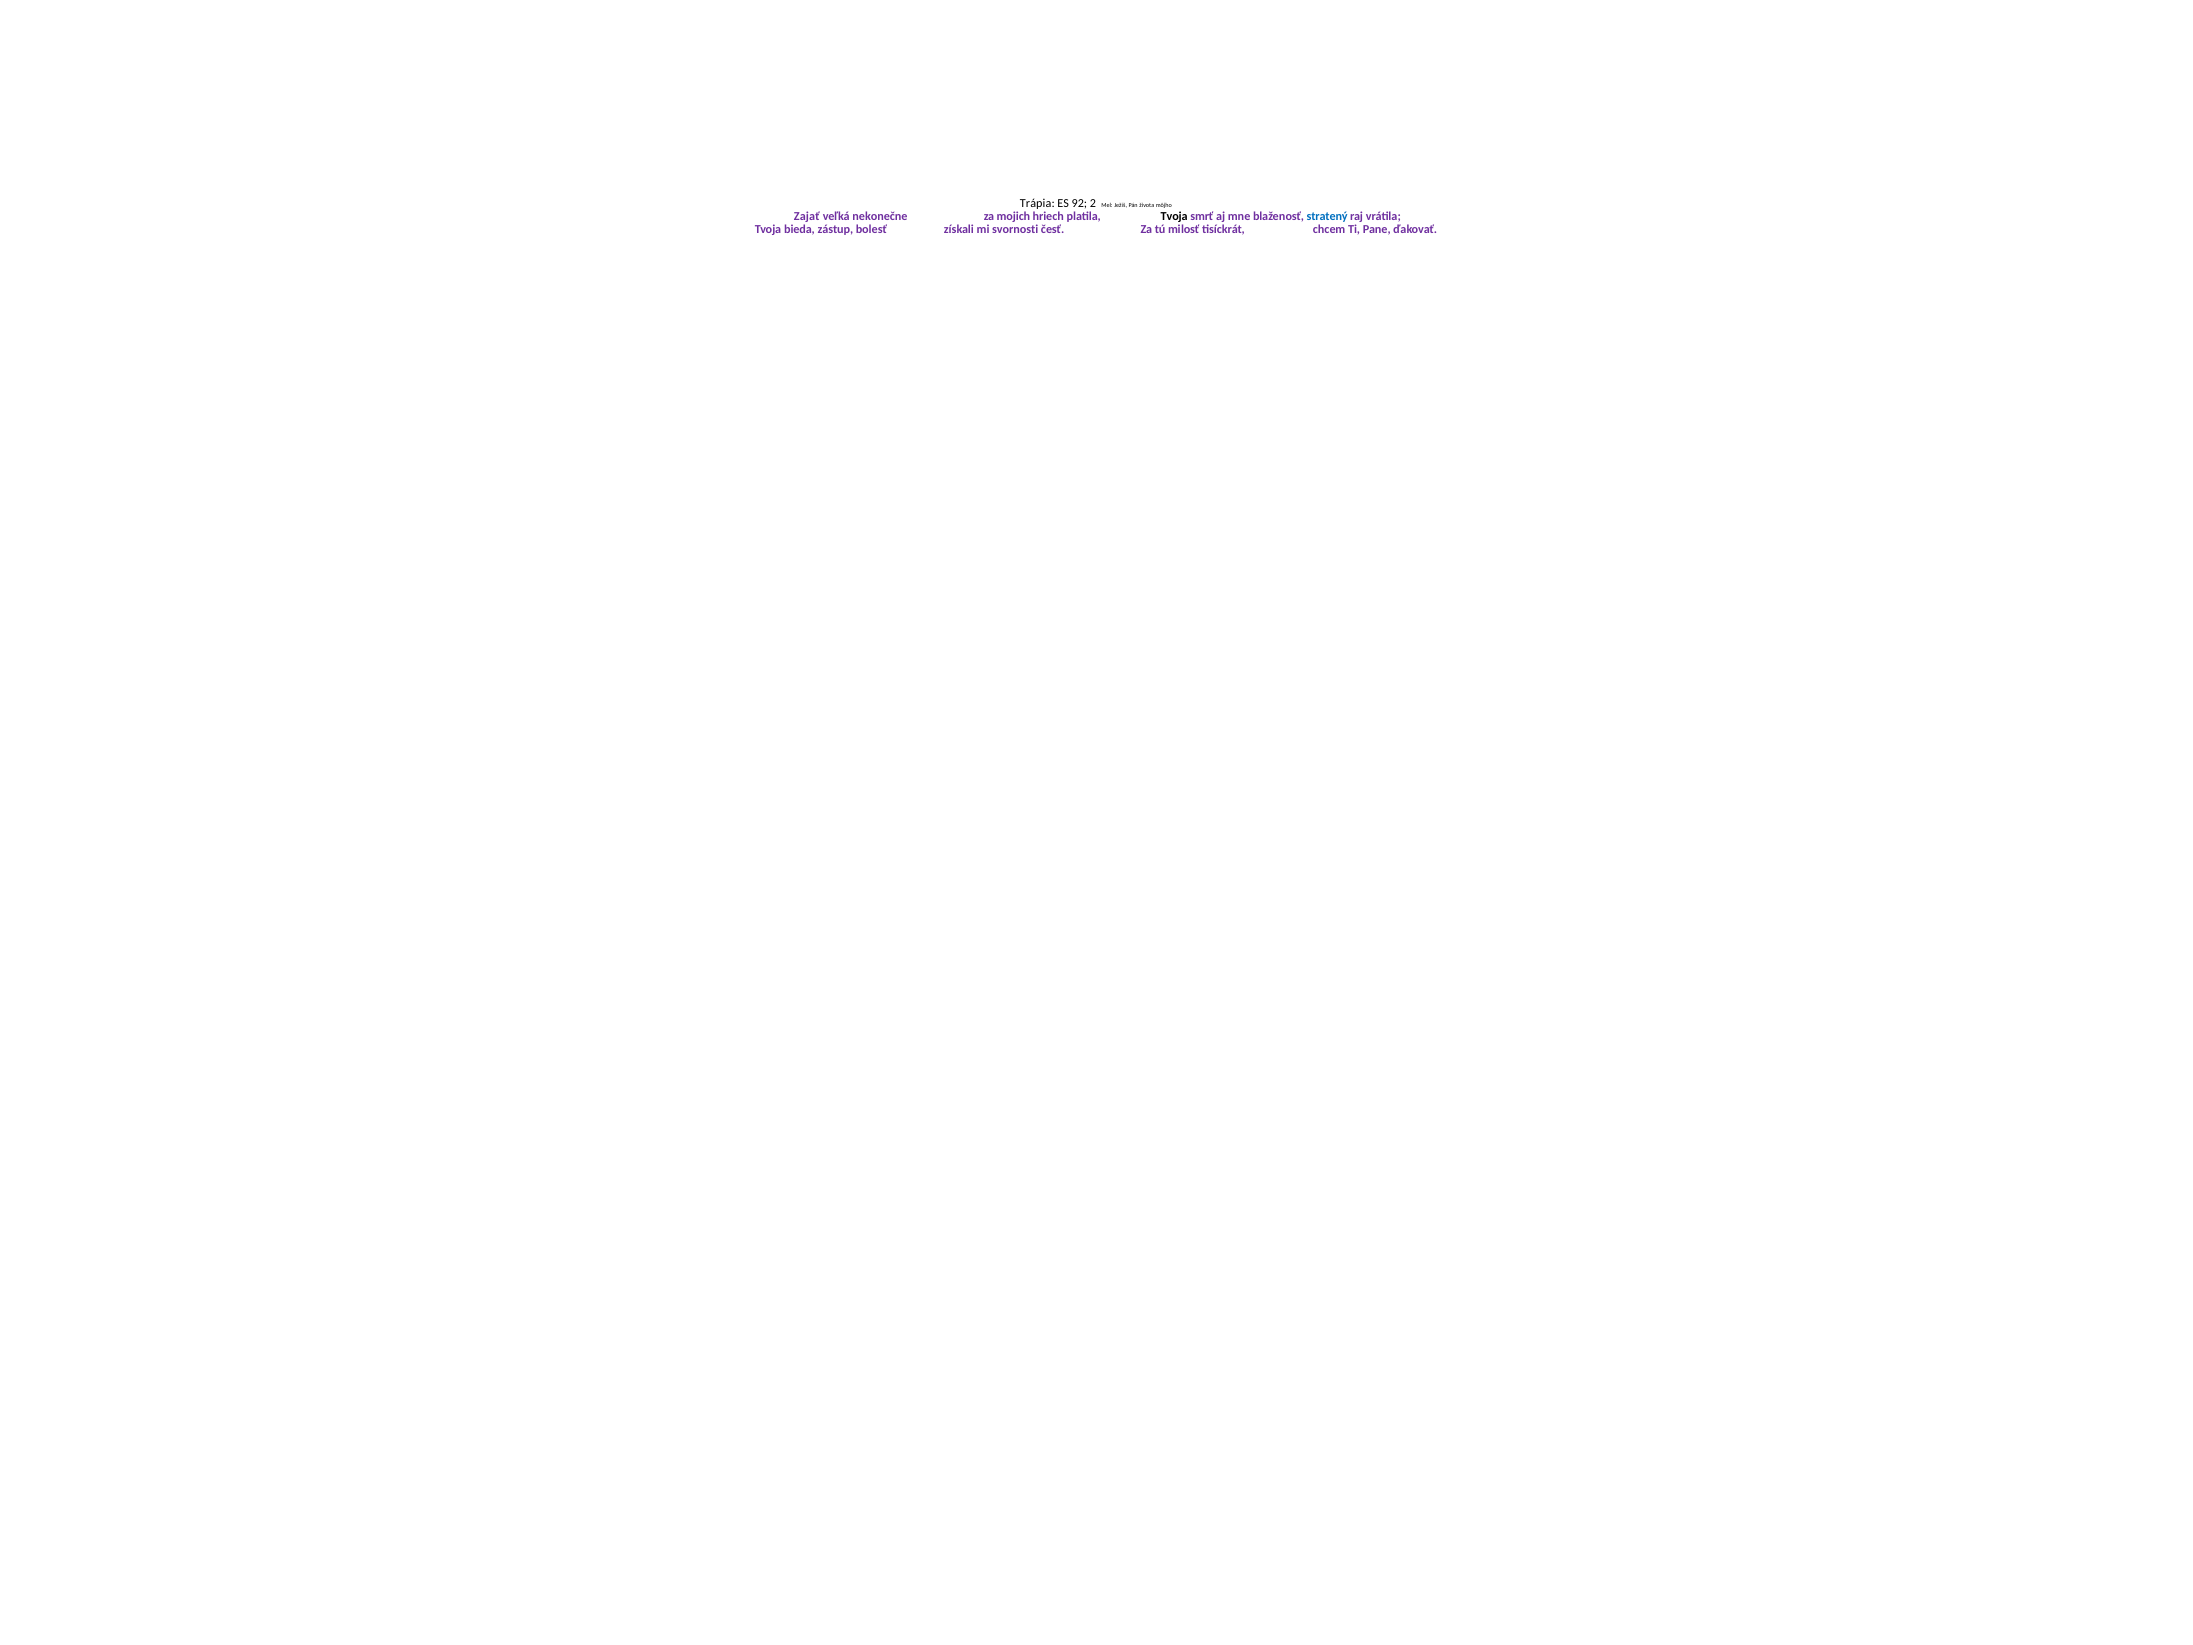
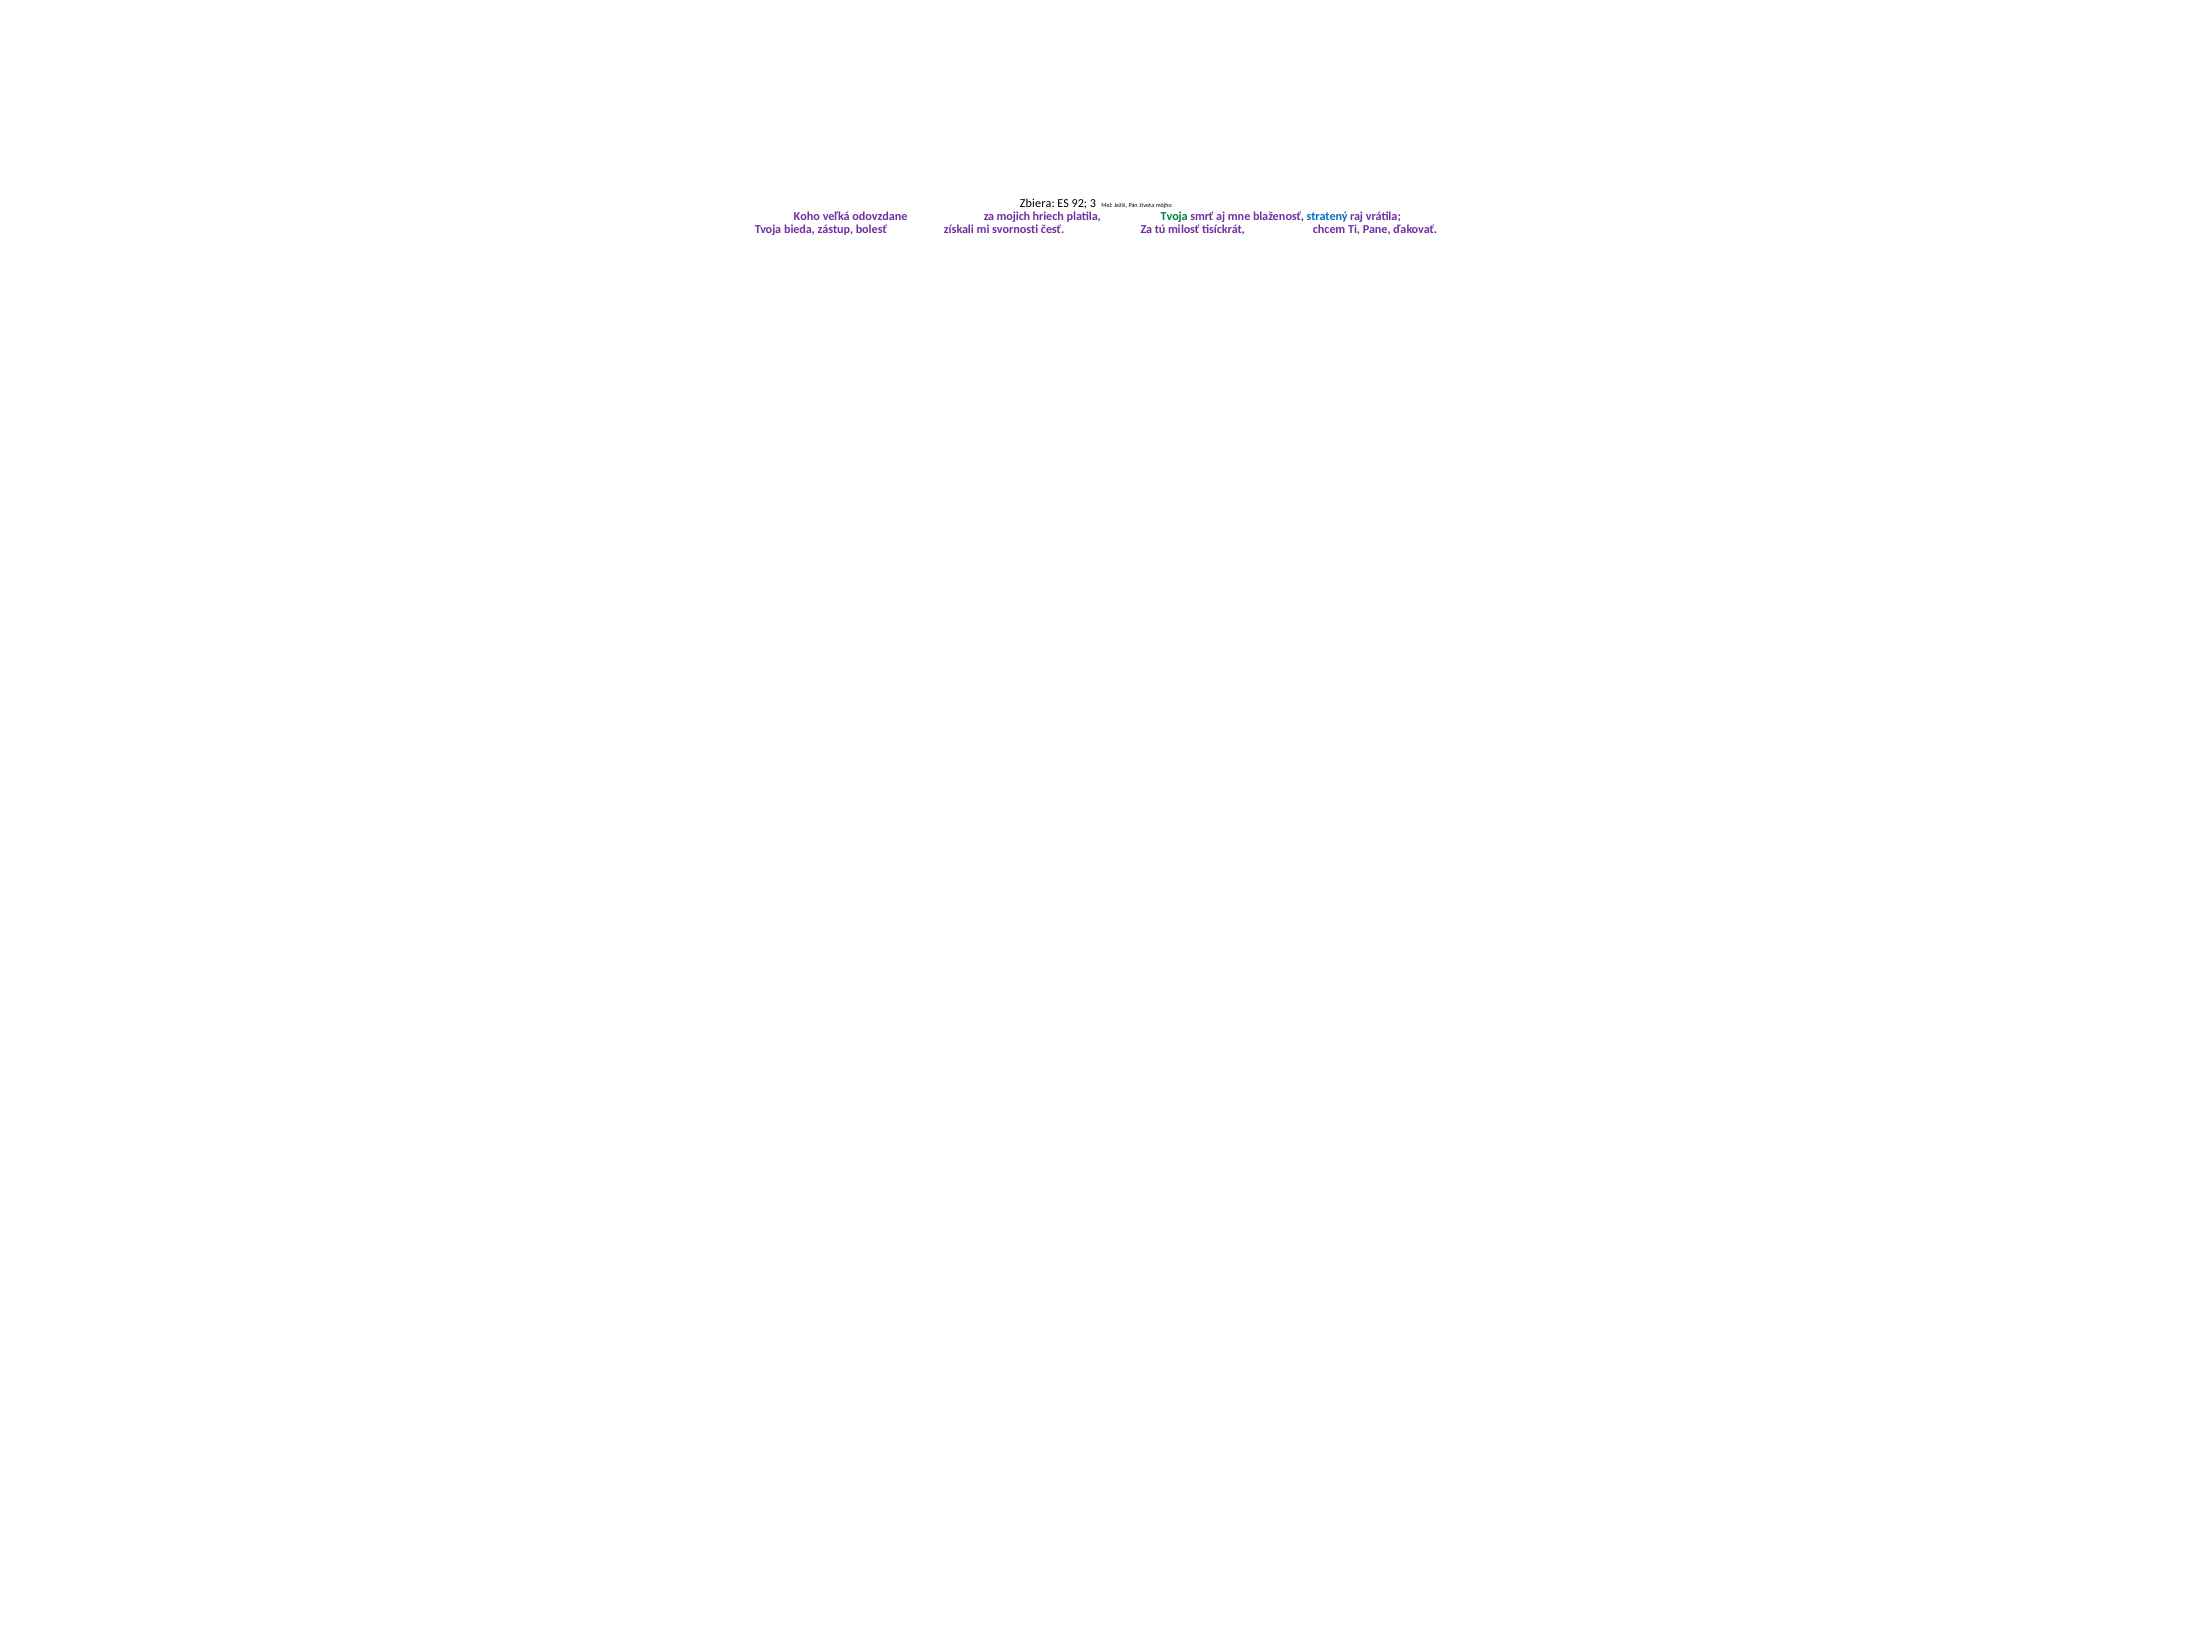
Trápia: Trápia -> Zbiera (1037, 203)
2: 2 -> 3 (1093, 203)
Zajať: Zajať -> Koho (807, 216)
nekonečne: nekonečne -> odovzdane (880, 216)
Tvoja colour: black -> green (1174, 216)
